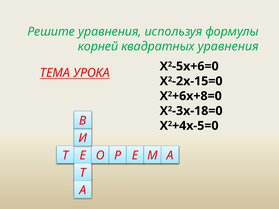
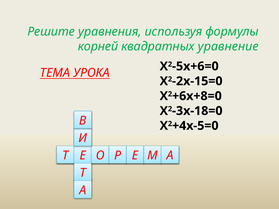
квадратных уравнения: уравнения -> уравнение (228, 47)
